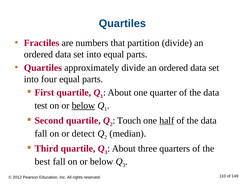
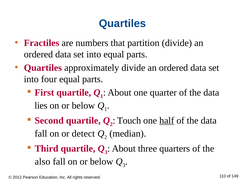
test: test -> lies (41, 105)
below underline: present -> none (83, 105)
best: best -> also (42, 161)
